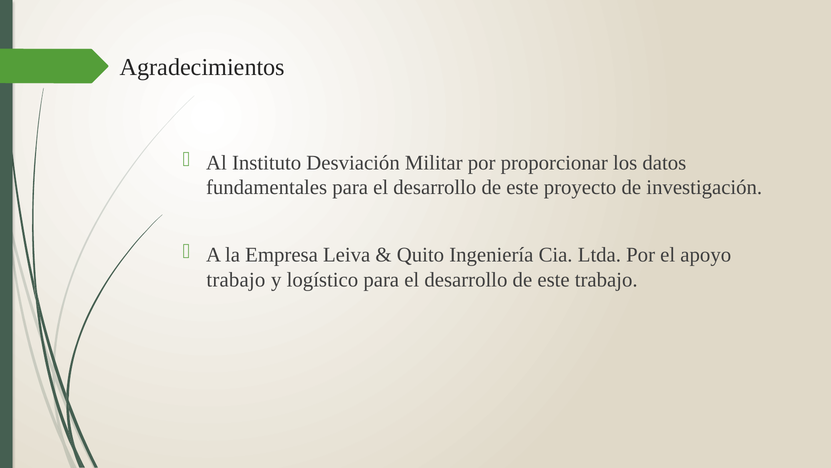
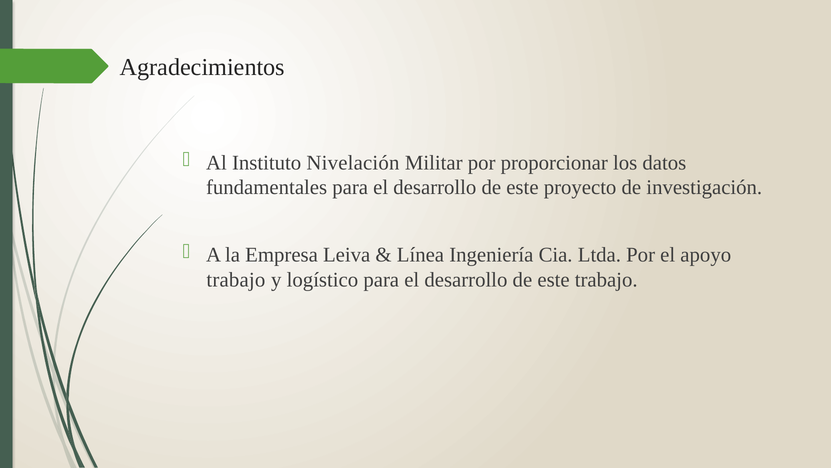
Desviación: Desviación -> Nivelación (353, 162)
Quito: Quito -> Línea (420, 255)
